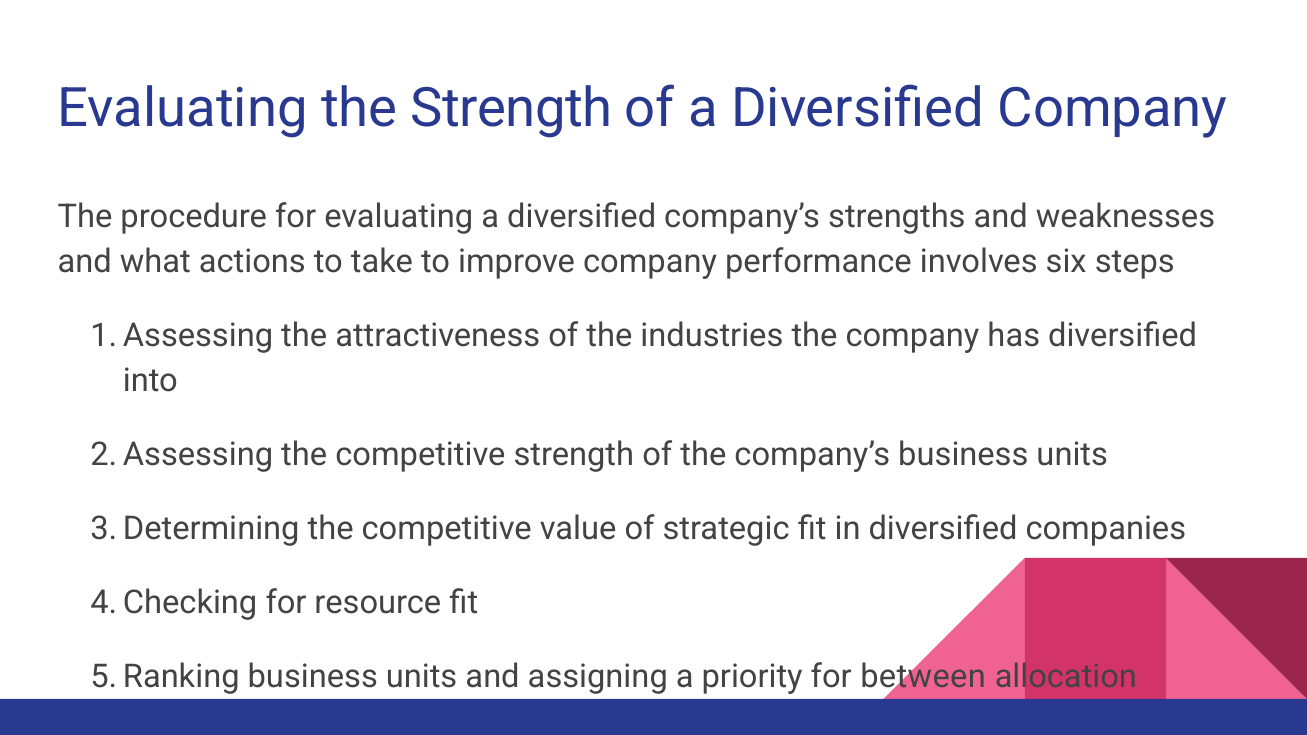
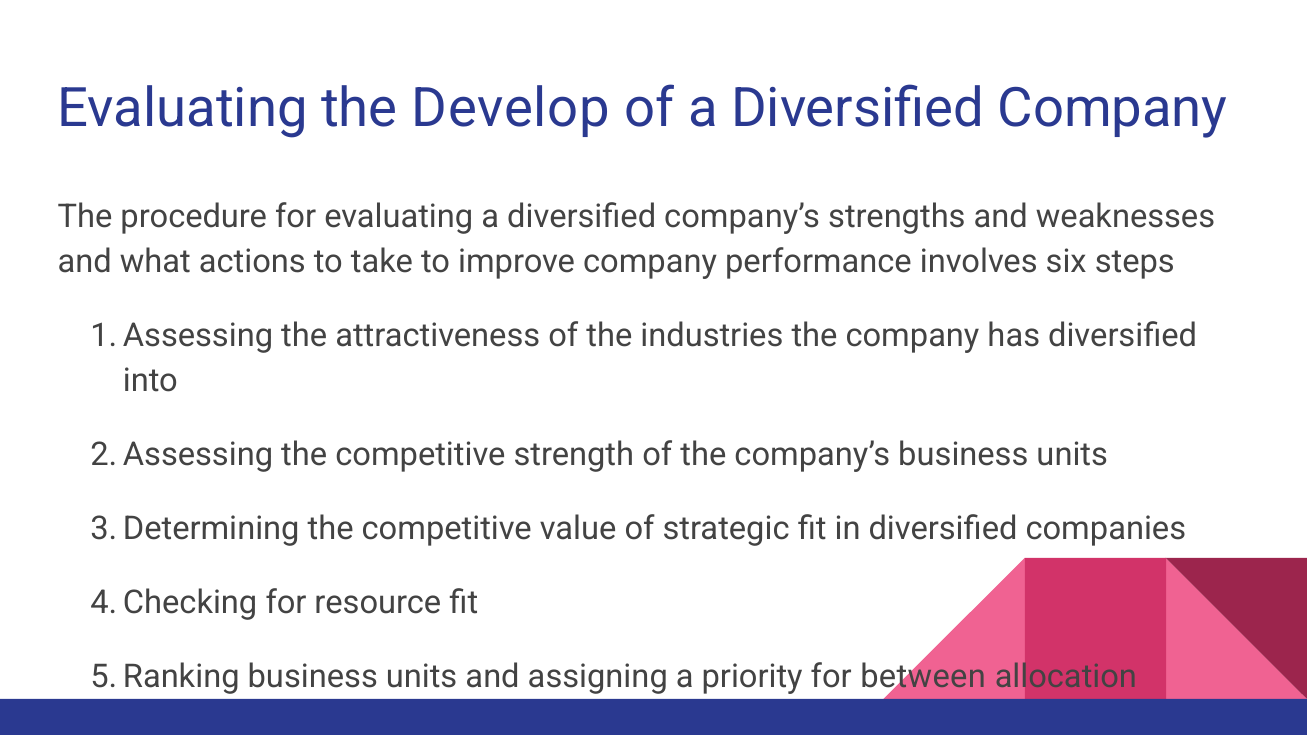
the Strength: Strength -> Develop (511, 108)
